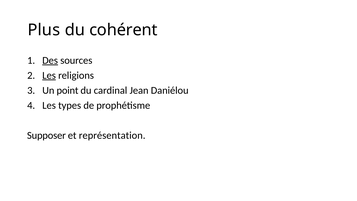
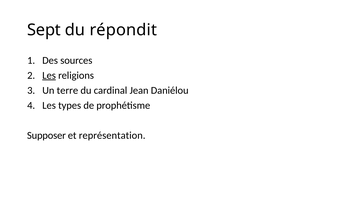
Plus: Plus -> Sept (44, 30)
cohérent: cohérent -> répondit (123, 30)
Des underline: present -> none (50, 60)
point: point -> terre (67, 90)
